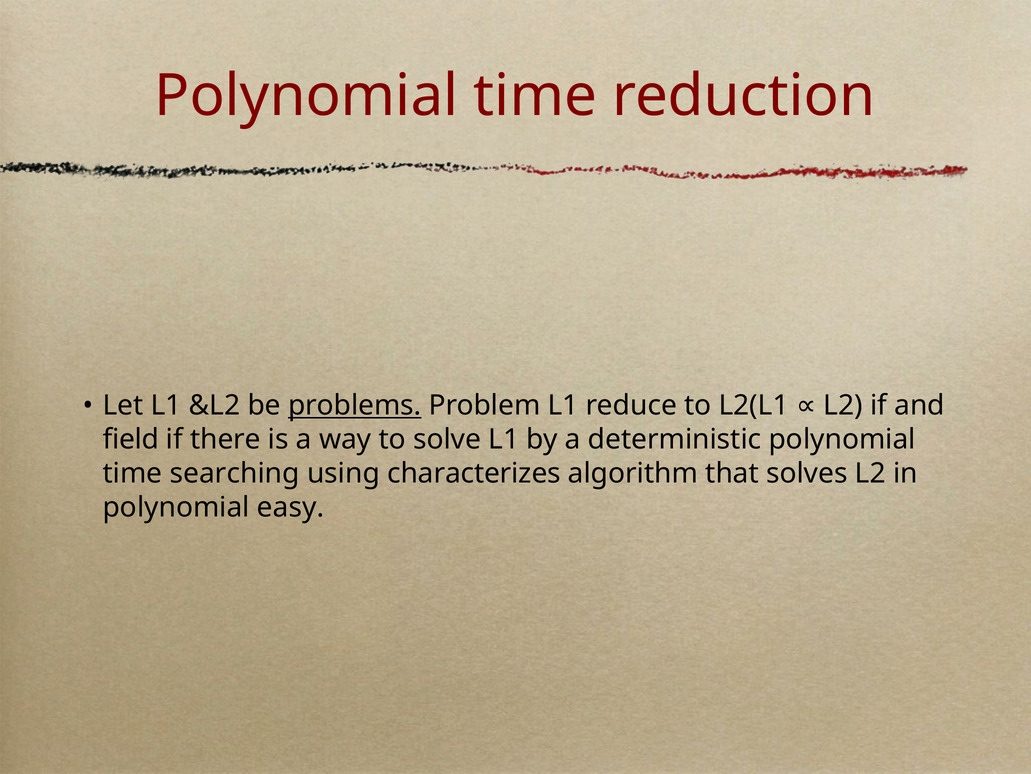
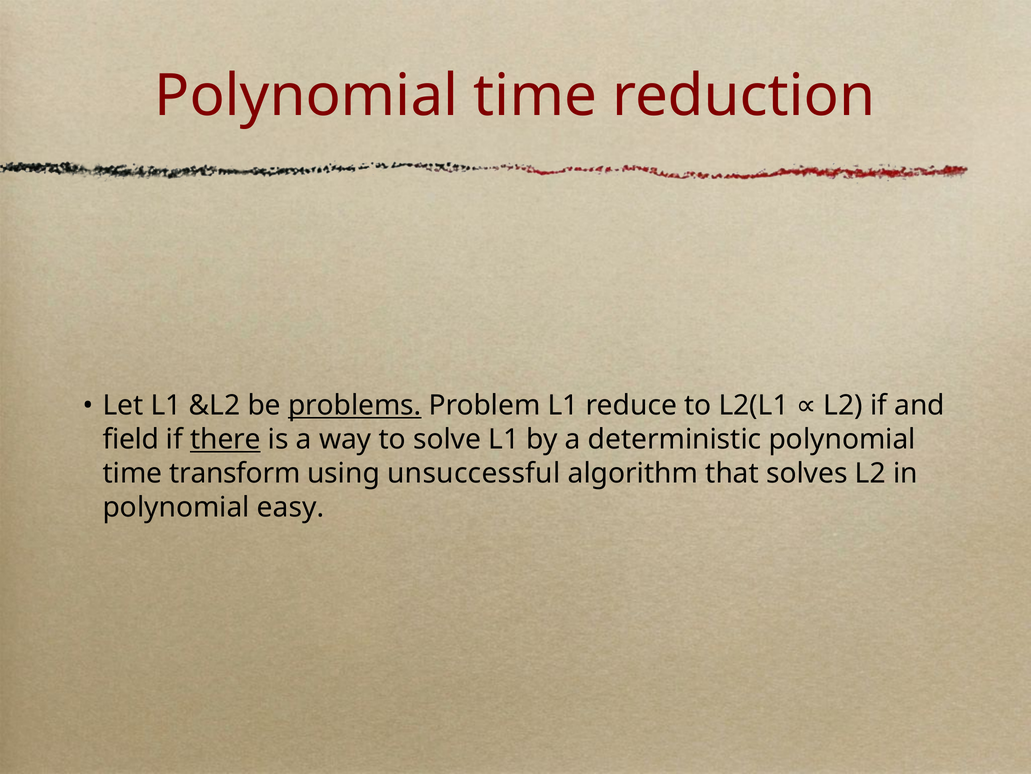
there underline: none -> present (225, 439)
searching: searching -> transform (235, 473)
characterizes: characterizes -> unsuccessful (474, 473)
